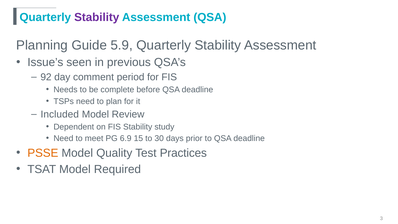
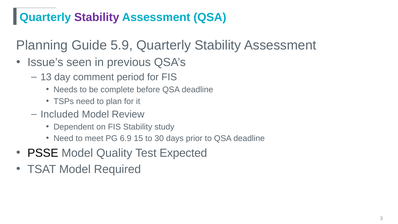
92: 92 -> 13 (46, 77)
PSSE colour: orange -> black (43, 153)
Practices: Practices -> Expected (183, 153)
